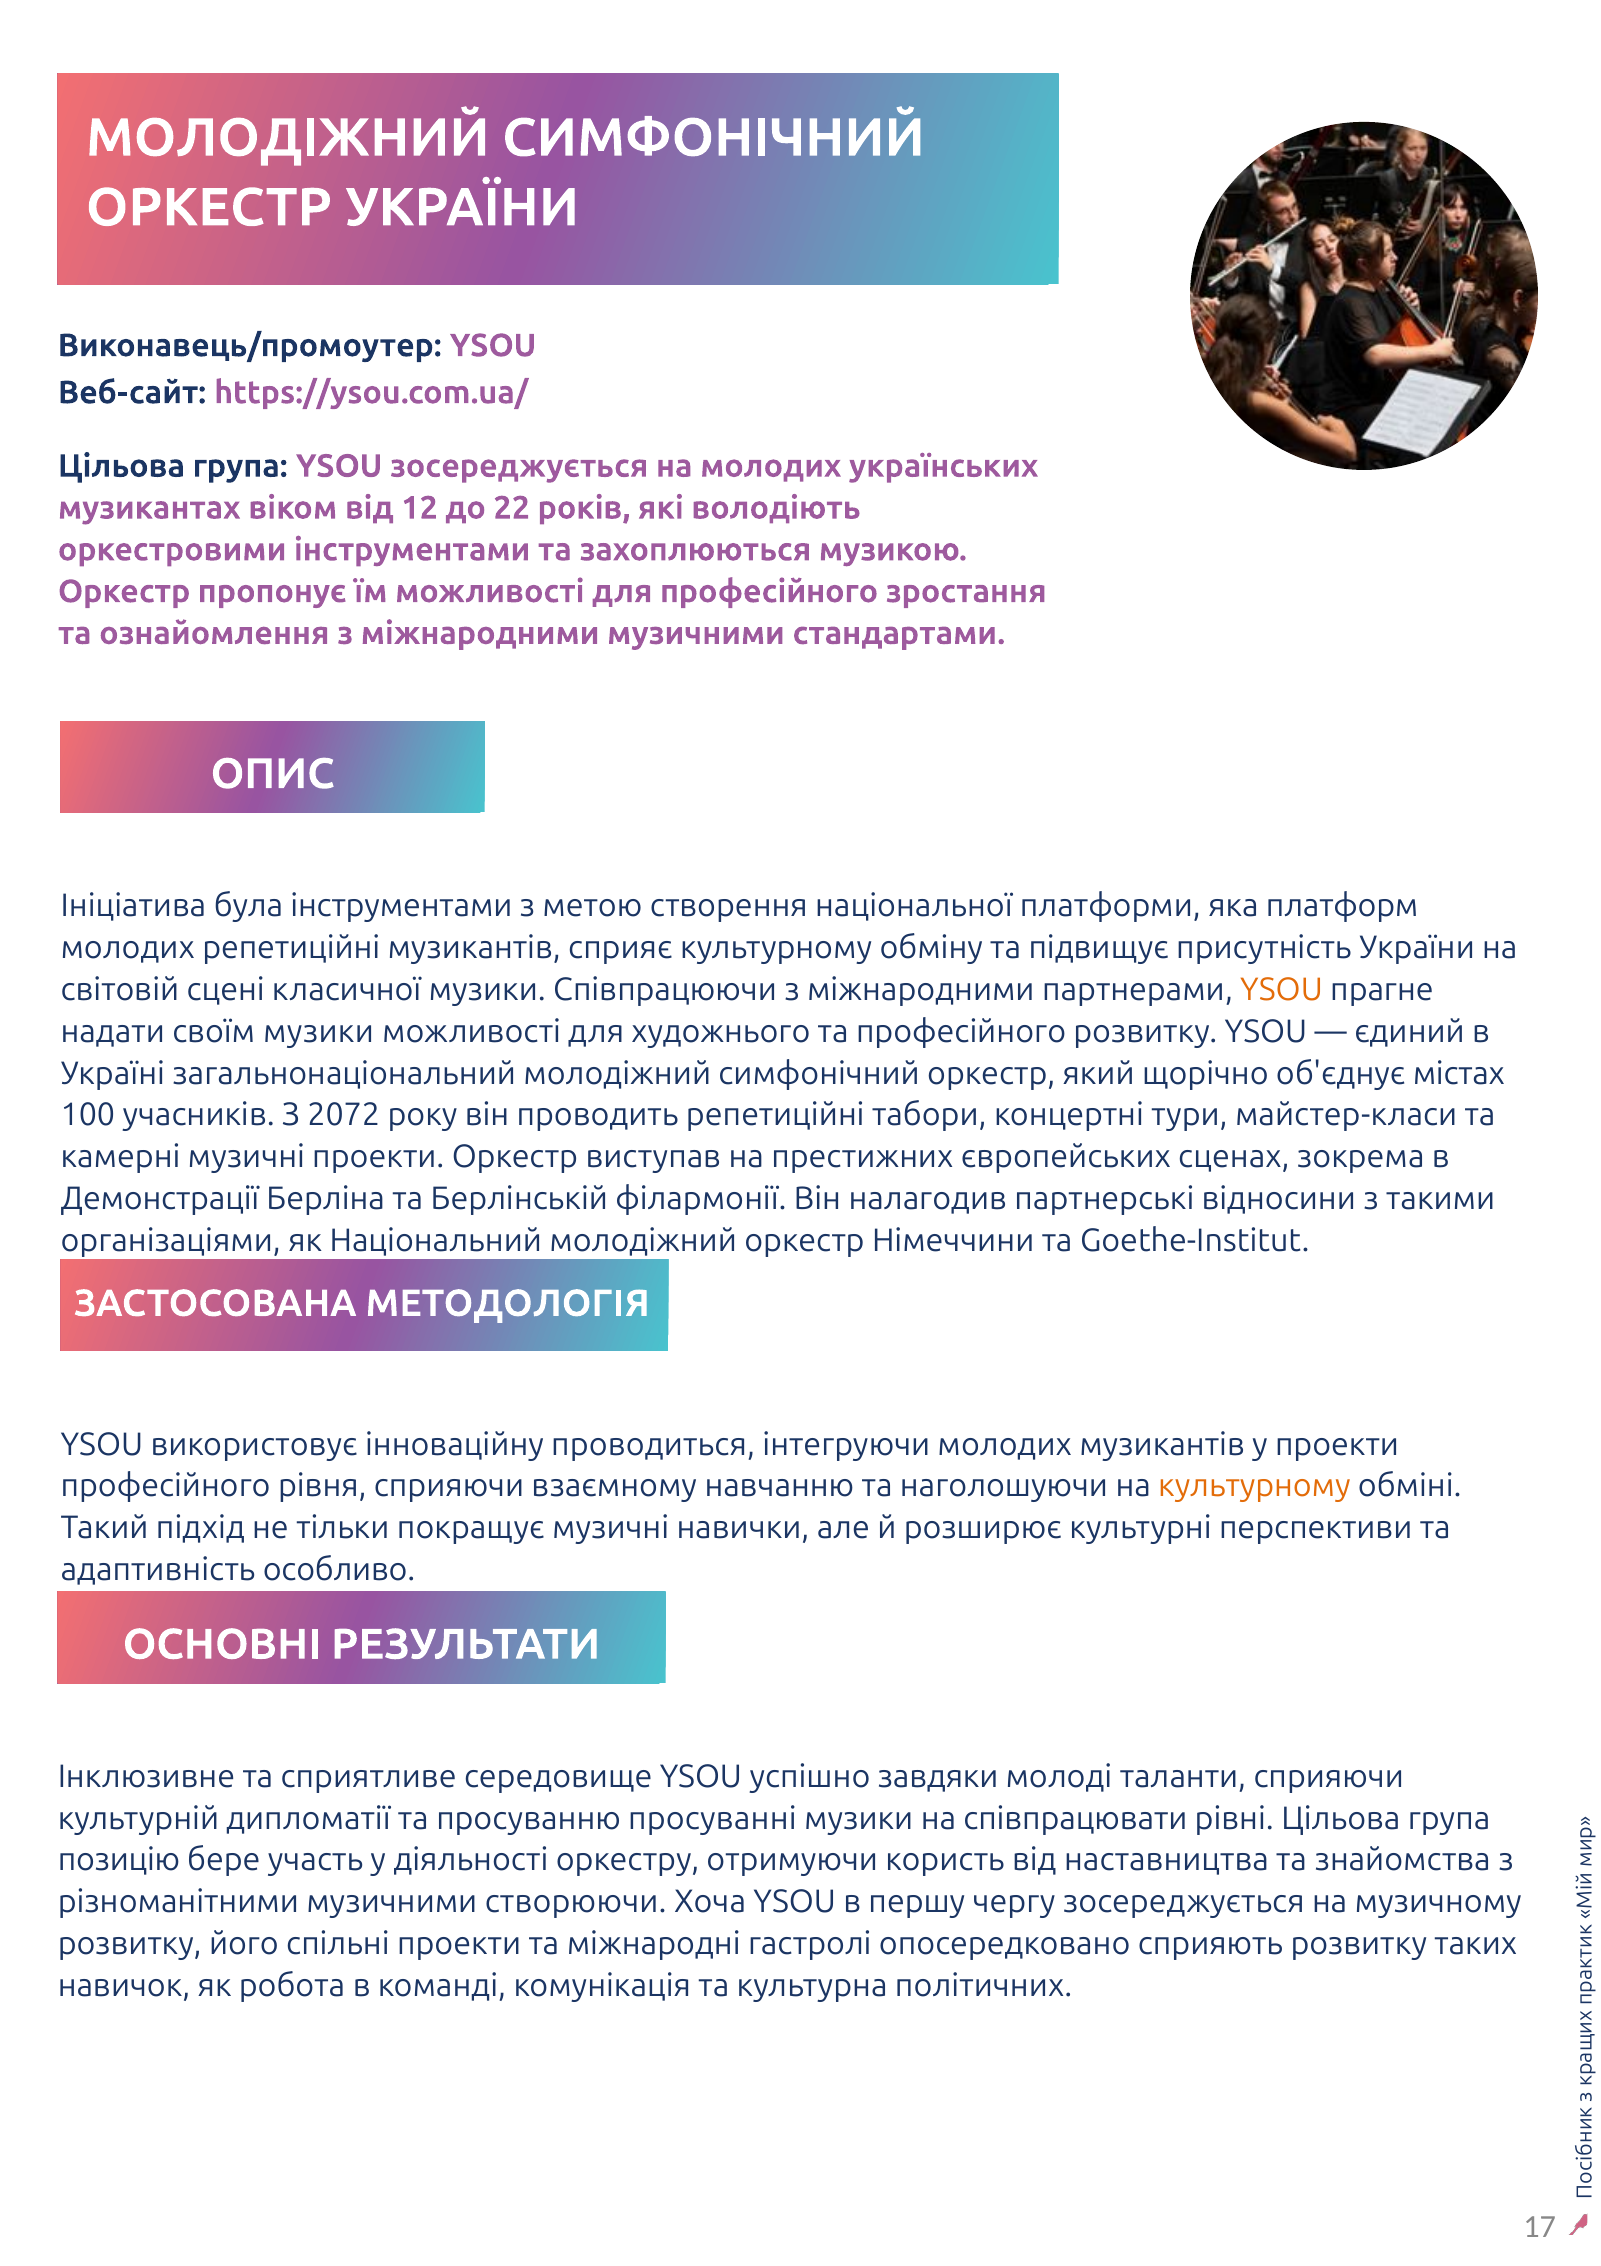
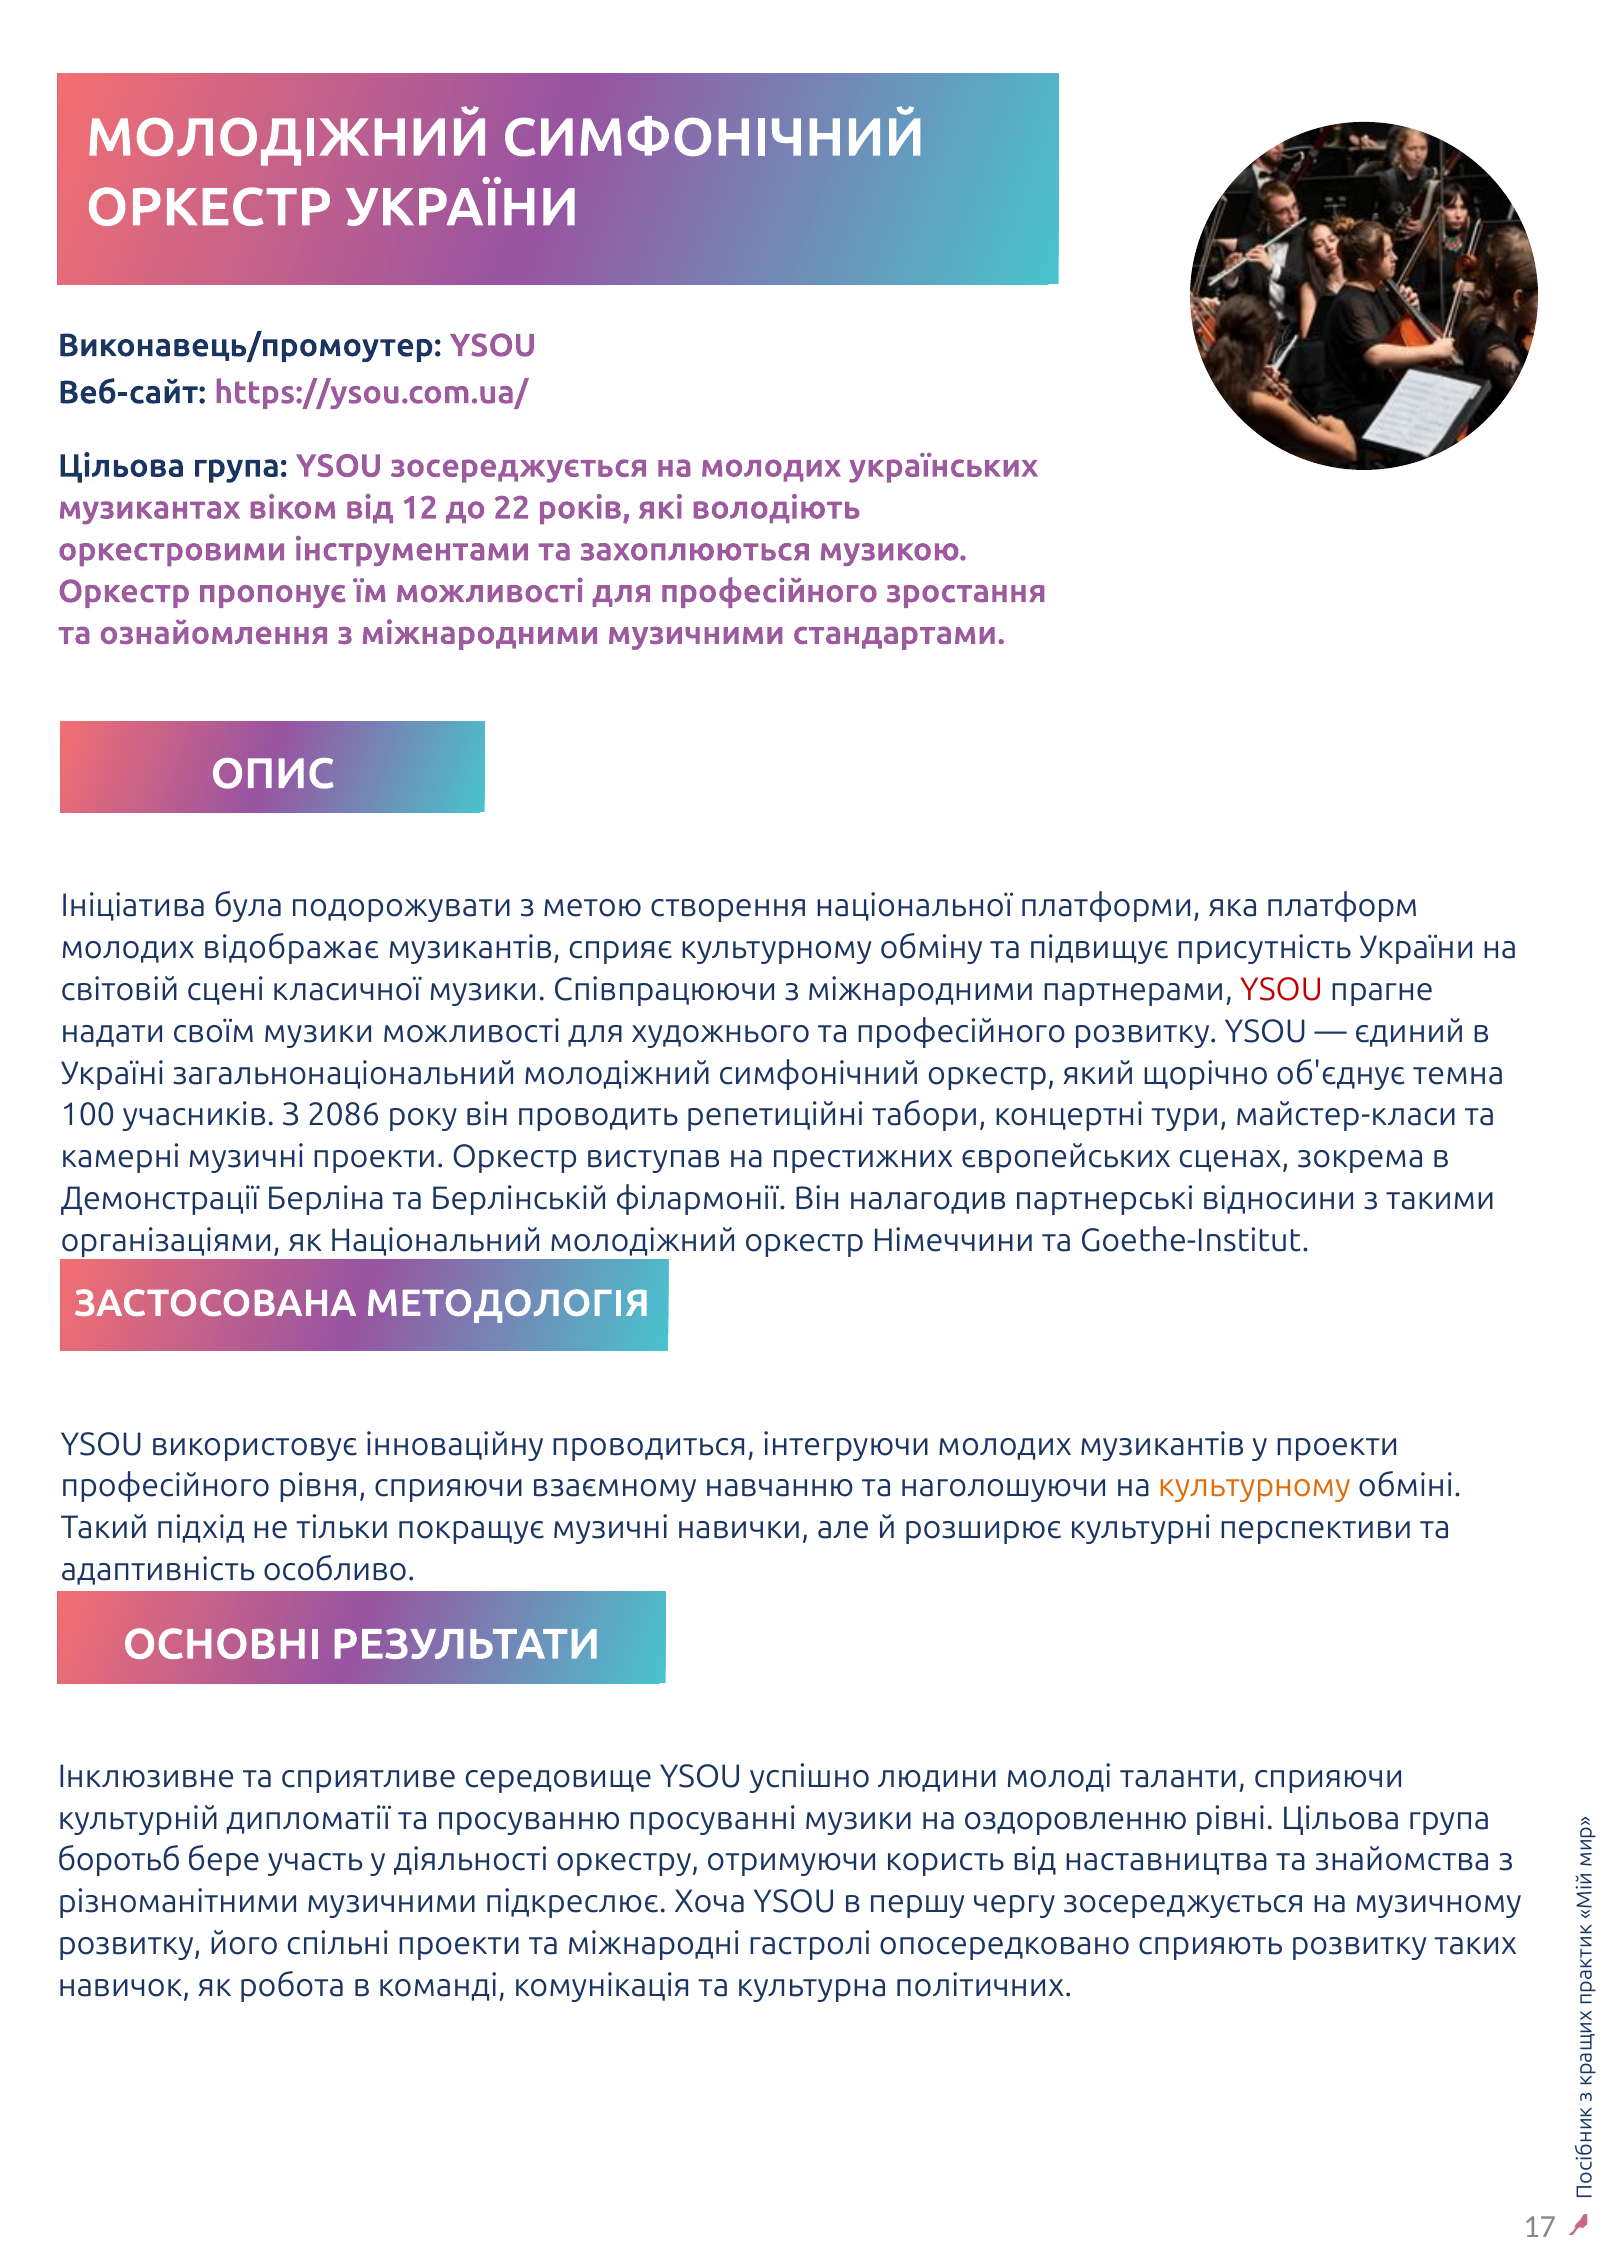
була інструментами: інструментами -> подорожувати (401, 906)
молодих репетиційні: репетиційні -> відображає (291, 948)
YSOU colour: orange -> red (1281, 990)
містах: містах -> темна (1459, 1073)
2072: 2072 -> 2086 (344, 1115)
завдяки: завдяки -> людини (938, 1776)
співпрацювати: співпрацювати -> оздоровленню (1075, 1818)
позицію: позицію -> боротьб (119, 1860)
створюючи: створюючи -> підкреслює (576, 1902)
